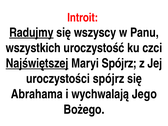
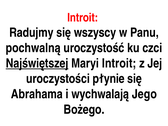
Radujmy underline: present -> none (31, 33)
wszystkich: wszystkich -> pochwalną (33, 48)
Maryi Spójrz: Spójrz -> Introit (119, 63)
uroczystości spójrz: spójrz -> płynie (109, 79)
